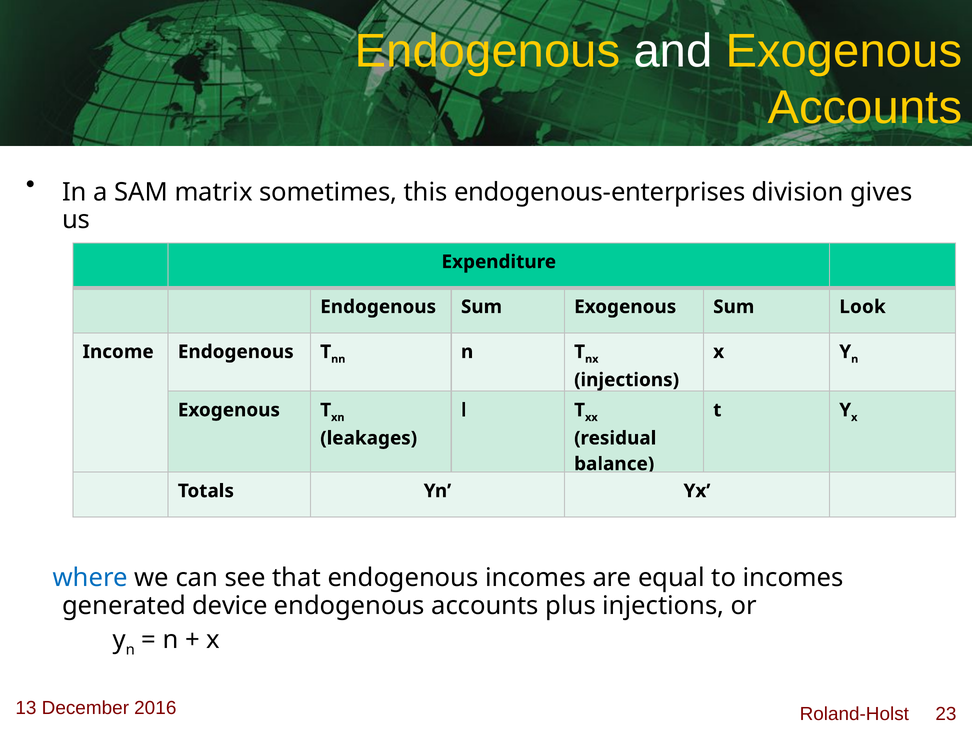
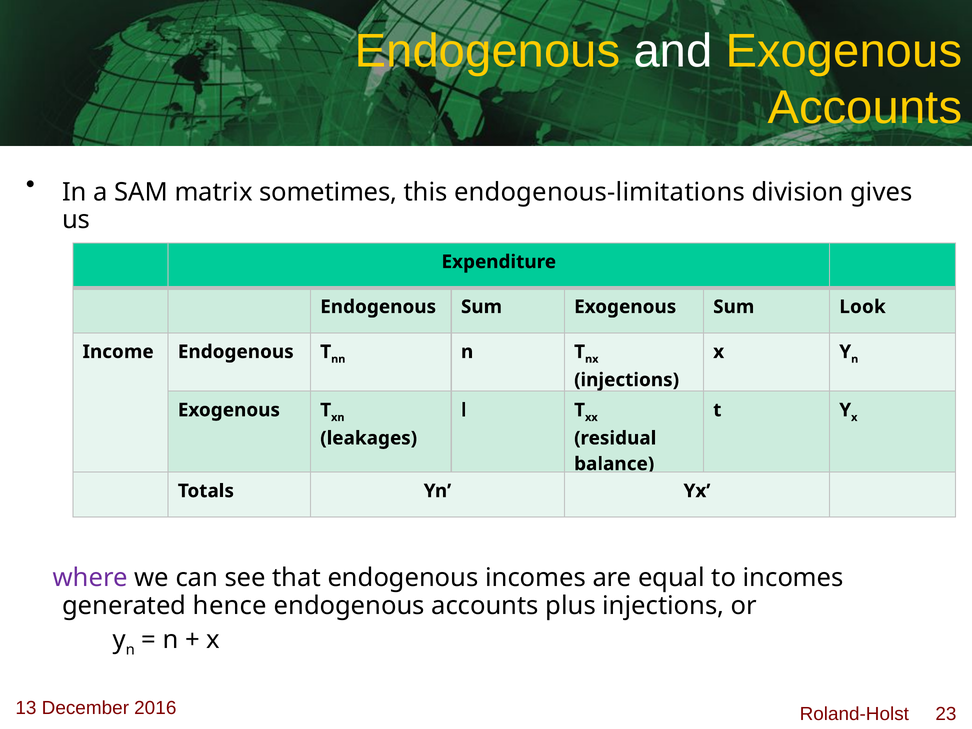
endogenous-enterprises: endogenous-enterprises -> endogenous-limitations (599, 192)
where colour: blue -> purple (90, 578)
device: device -> hence (230, 606)
